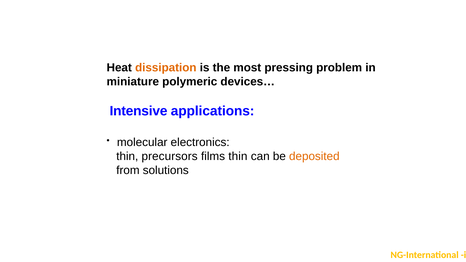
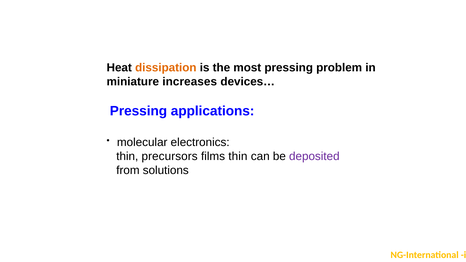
polymeric: polymeric -> increases (190, 82)
Intensive: Intensive -> Pressing (138, 111)
deposited colour: orange -> purple (314, 156)
